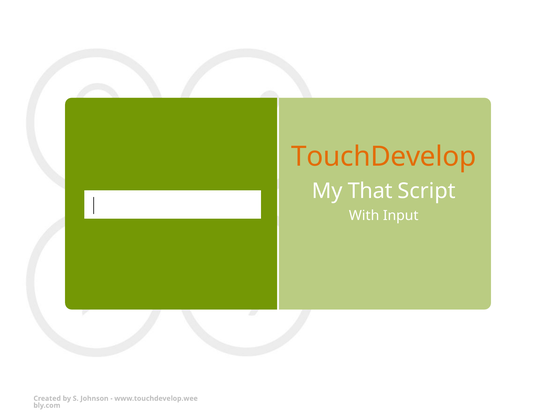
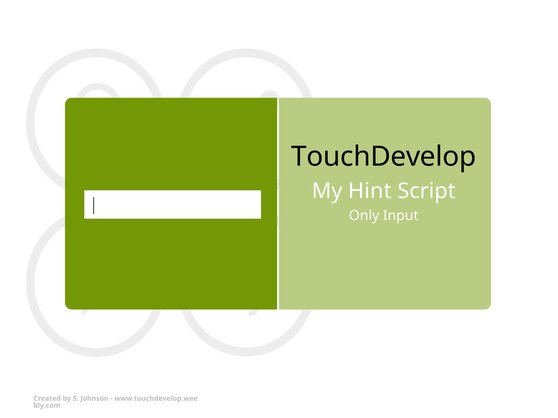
TouchDevelop colour: orange -> black (384, 157)
That: That -> Hint (370, 191)
With: With -> Only (364, 216)
